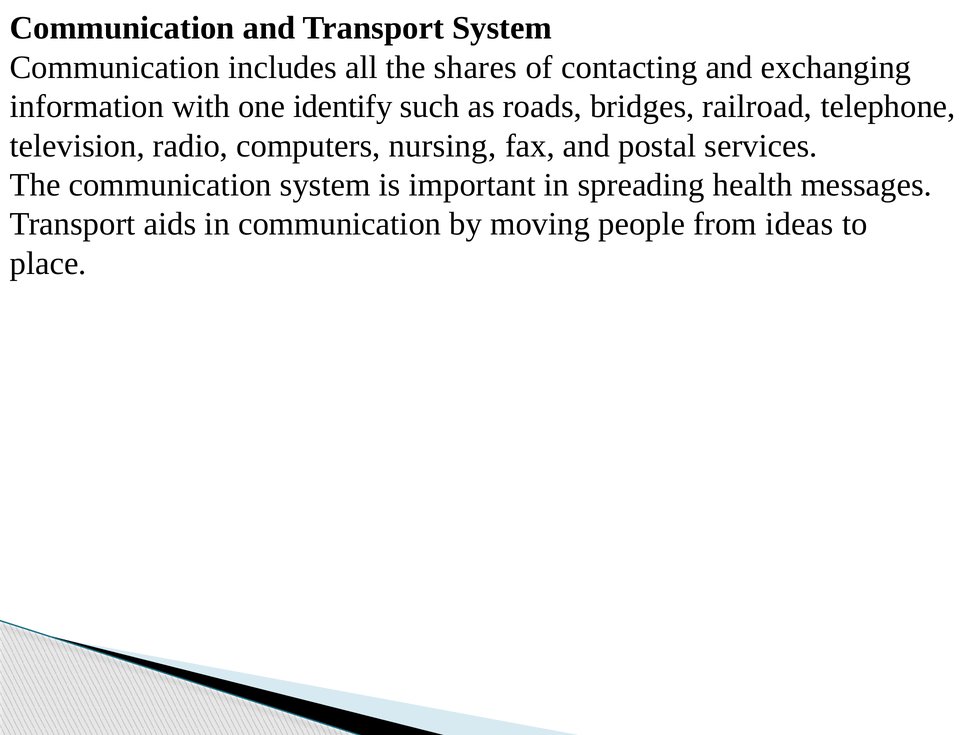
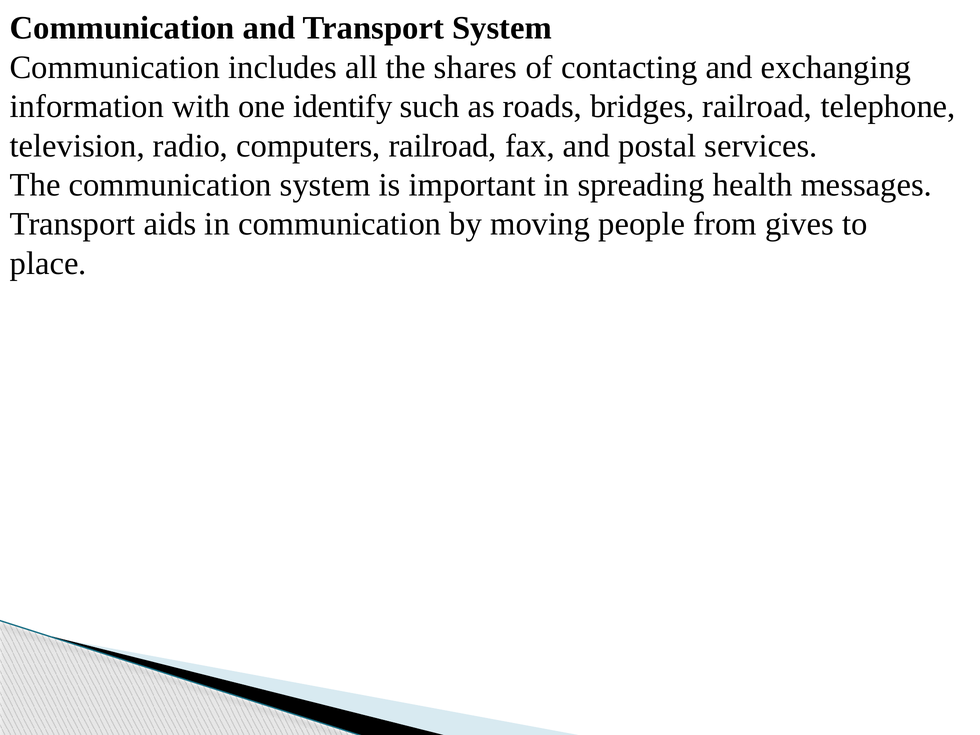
computers nursing: nursing -> railroad (443, 146)
ideas: ideas -> gives (800, 224)
